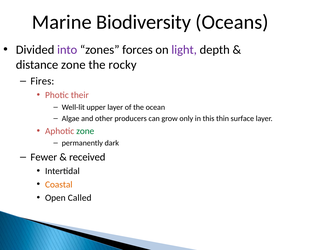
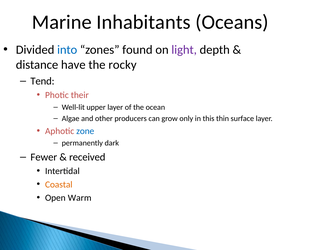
Biodiversity: Biodiversity -> Inhabitants (144, 22)
into colour: purple -> blue (67, 50)
forces: forces -> found (137, 50)
distance zone: zone -> have (73, 65)
Fires: Fires -> Tend (42, 81)
zone colour: green -> blue (85, 131)
Called: Called -> Warm (80, 198)
